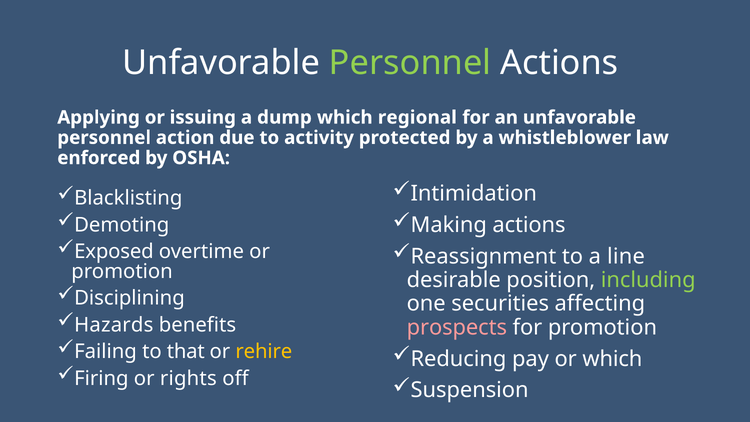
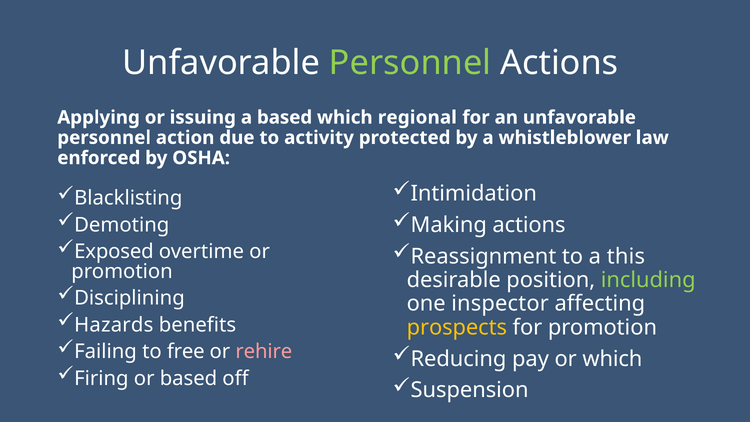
a dump: dump -> based (285, 117)
line: line -> this (626, 256)
securities: securities -> inspector (500, 304)
prospects colour: pink -> yellow (457, 327)
that: that -> free (186, 352)
rehire colour: yellow -> pink (264, 352)
or rights: rights -> based (188, 378)
